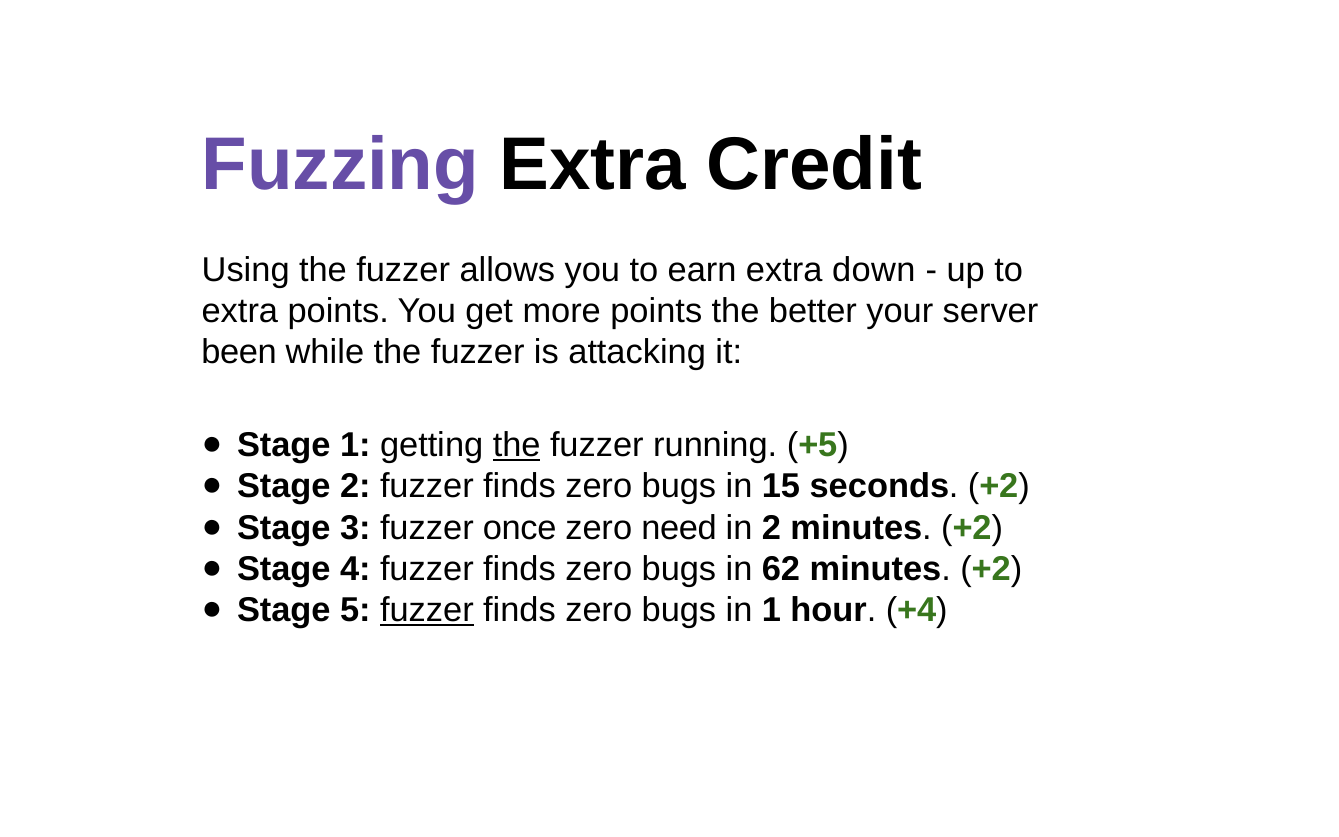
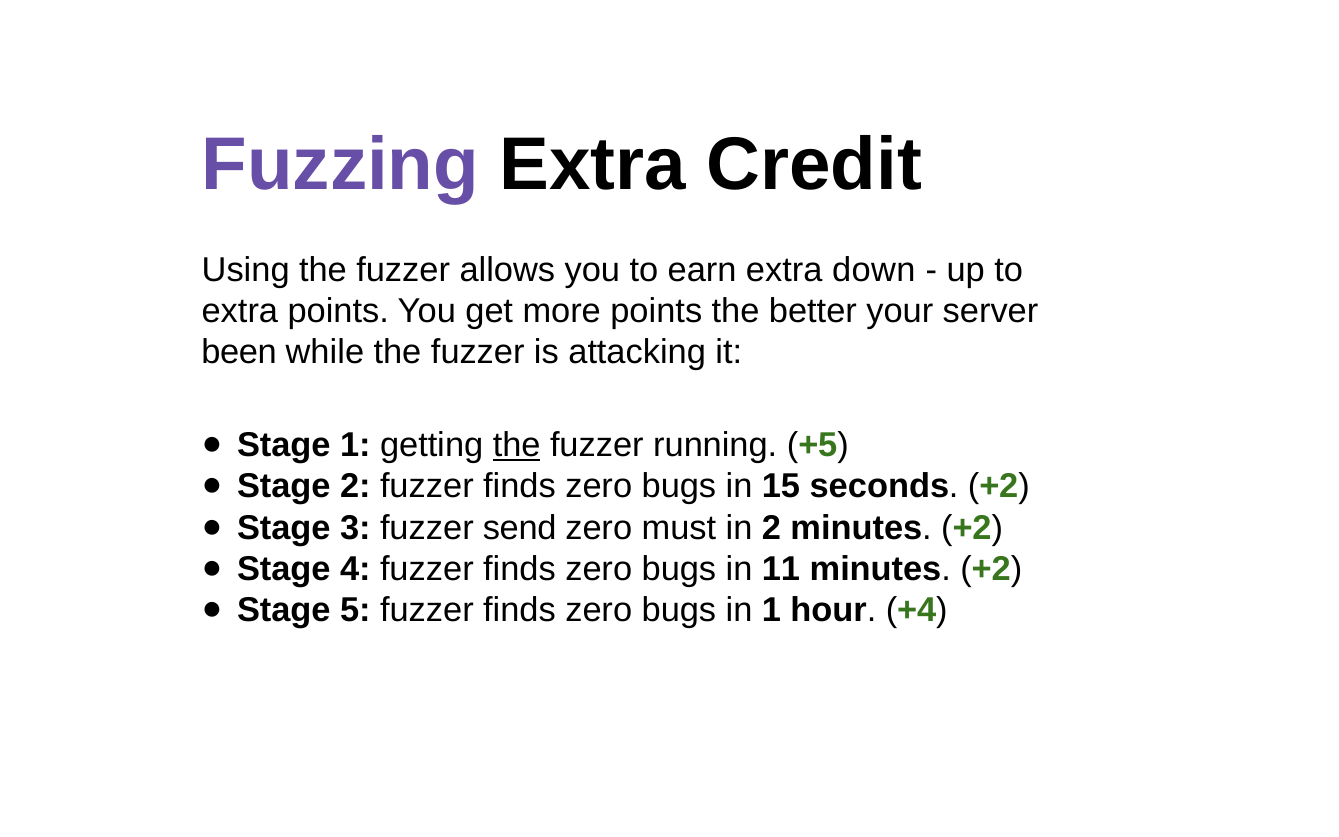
once: once -> send (520, 528)
need: need -> must (679, 528)
62: 62 -> 11 (781, 569)
fuzzer underline: present -> none (427, 610)
